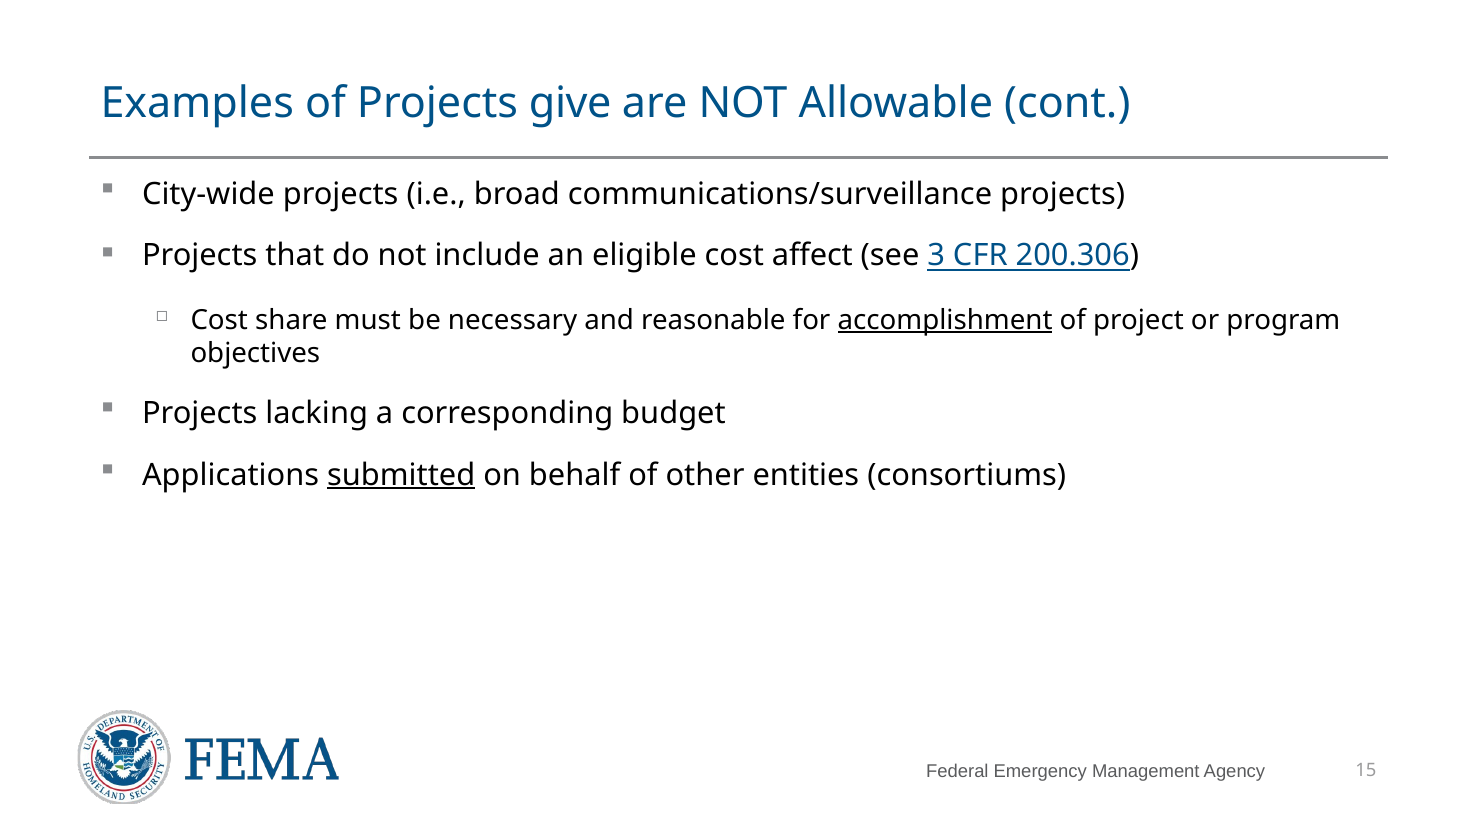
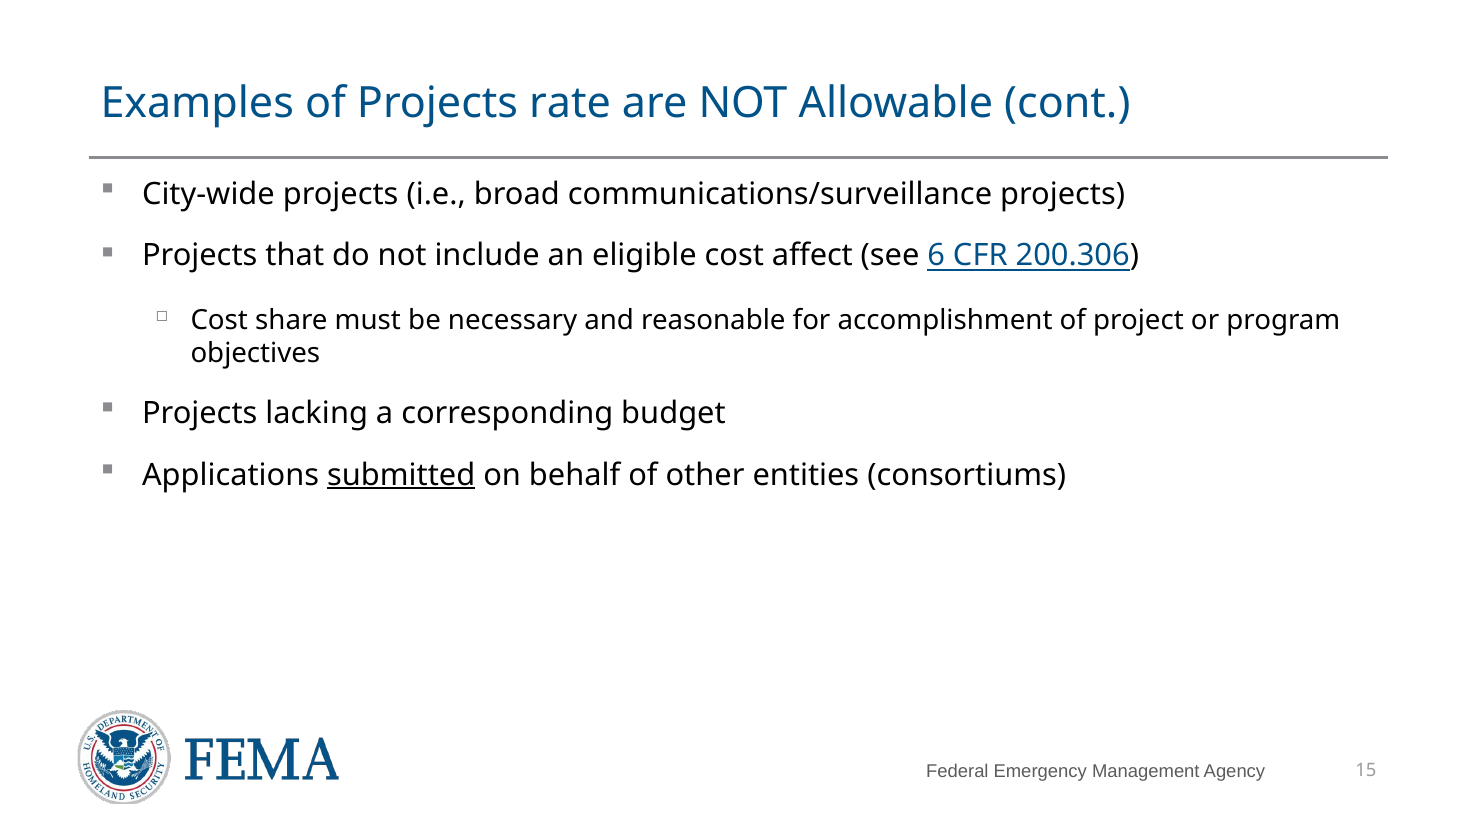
give: give -> rate (570, 103)
3: 3 -> 6 (936, 256)
accomplishment underline: present -> none (945, 320)
